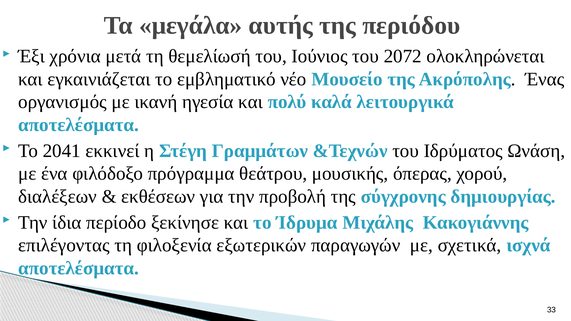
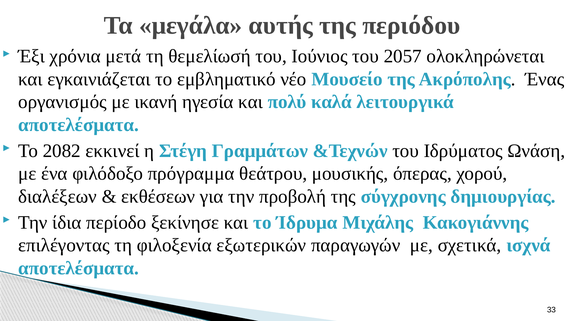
2072: 2072 -> 2057 (403, 56)
2041: 2041 -> 2082 (62, 151)
